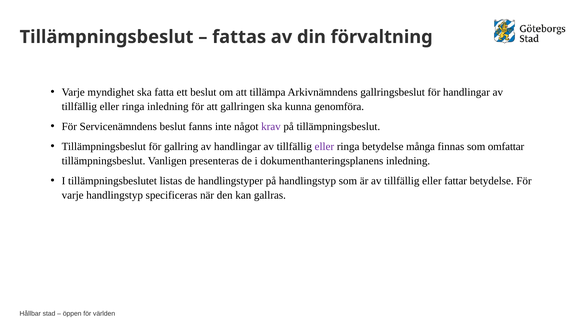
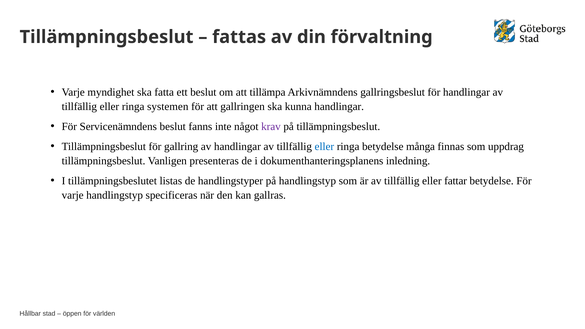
ringa inledning: inledning -> systemen (168, 107)
kunna genomföra: genomföra -> handlingar (339, 107)
eller colour: purple -> blue (324, 146)
omfattar: omfattar -> uppdrag (506, 146)
